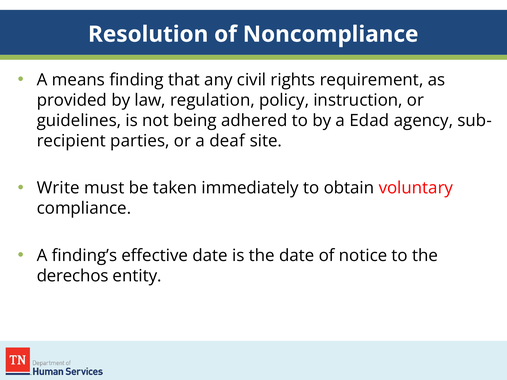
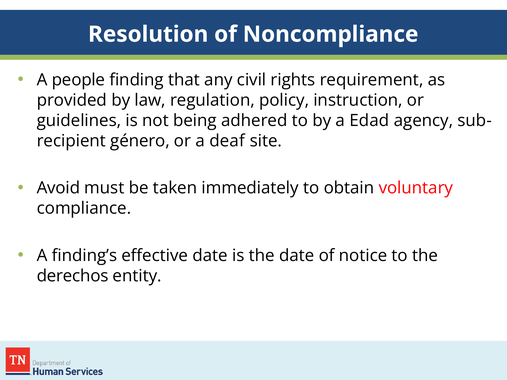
means: means -> people (78, 80)
parties: parties -> género (140, 141)
Write: Write -> Avoid (58, 188)
